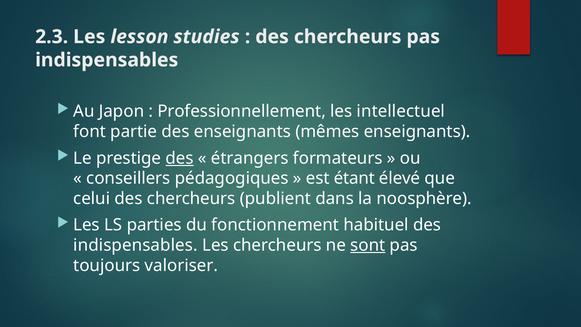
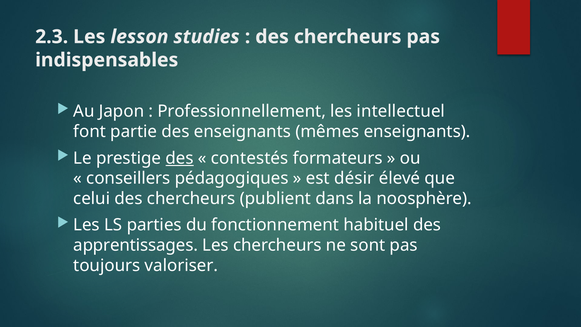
étrangers: étrangers -> contestés (250, 158)
étant: étant -> désir (354, 178)
indispensables: indispensables -> apprentissages (136, 245)
sont underline: present -> none (368, 245)
